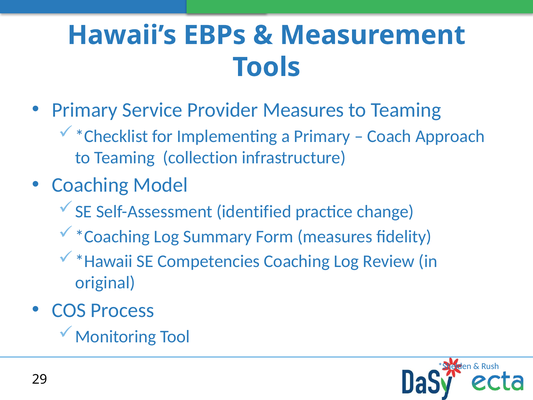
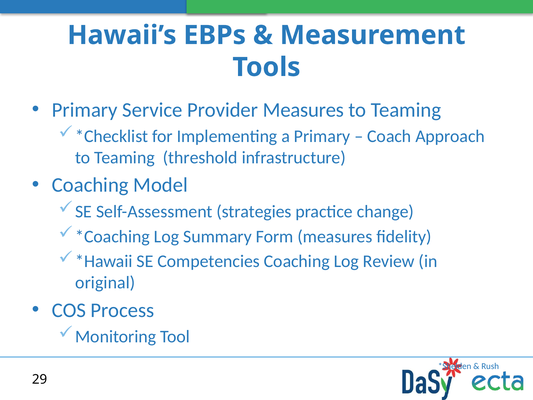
collection: collection -> threshold (200, 158)
identified: identified -> strategies (254, 211)
